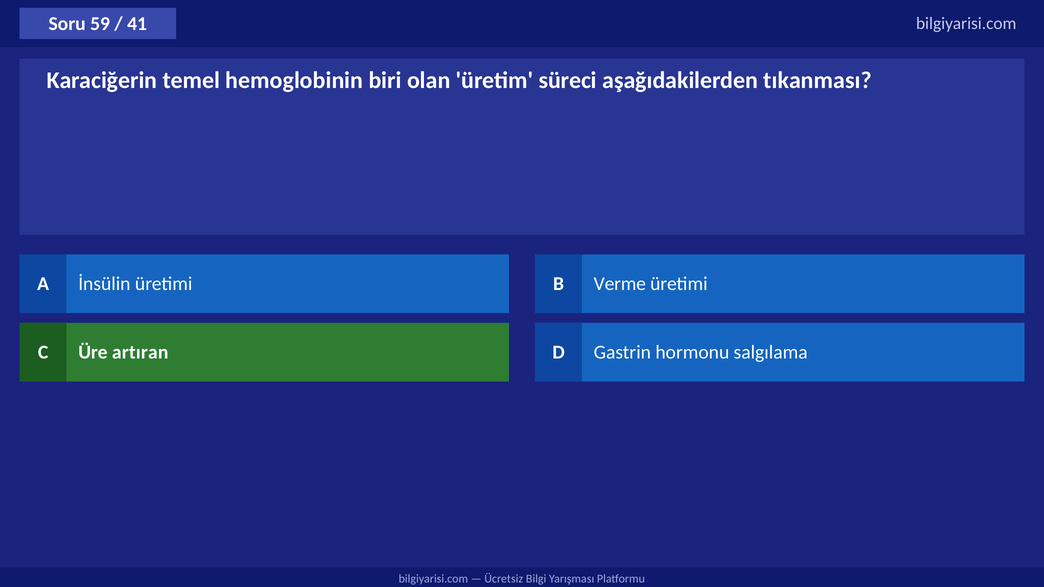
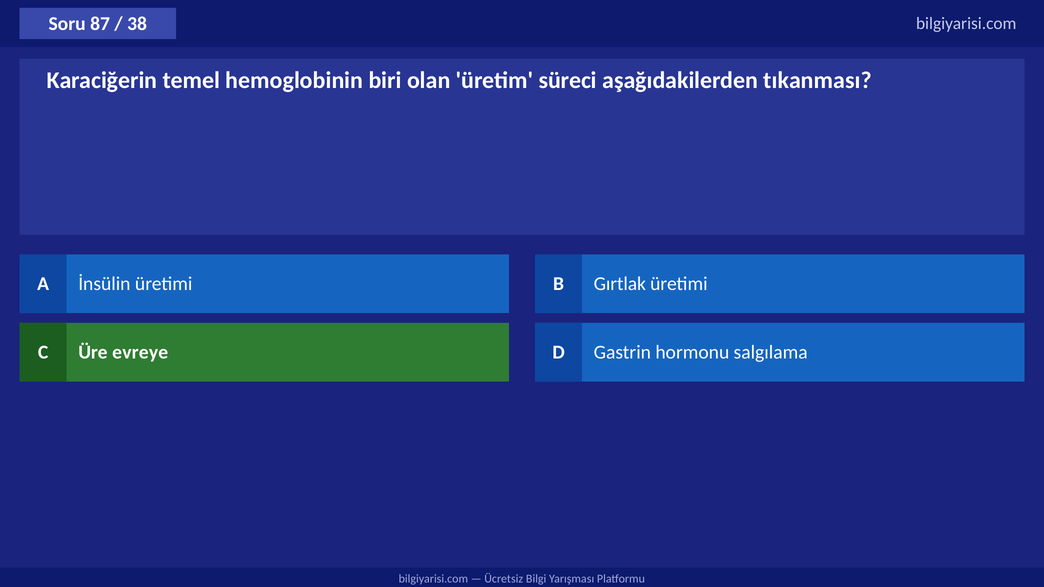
59: 59 -> 87 (100, 24)
41: 41 -> 38 (137, 24)
Verme: Verme -> Gırtlak (620, 284)
artıran: artıran -> evreye (140, 353)
